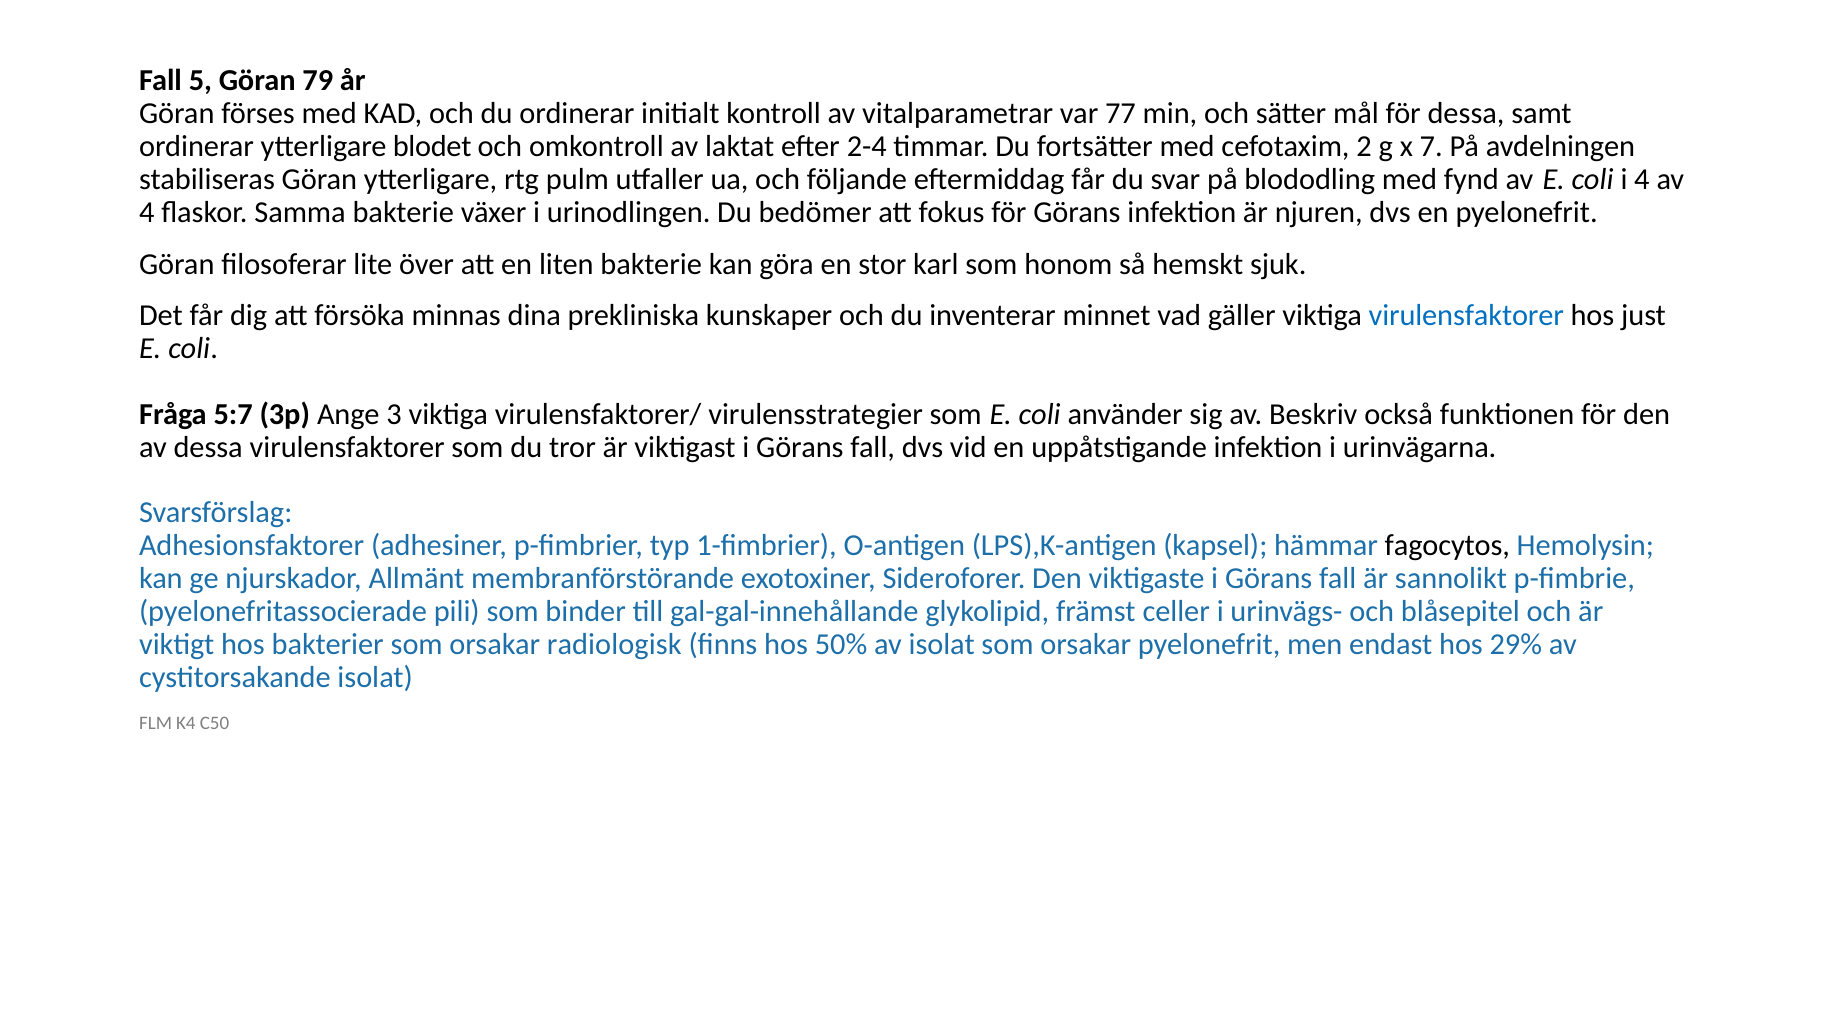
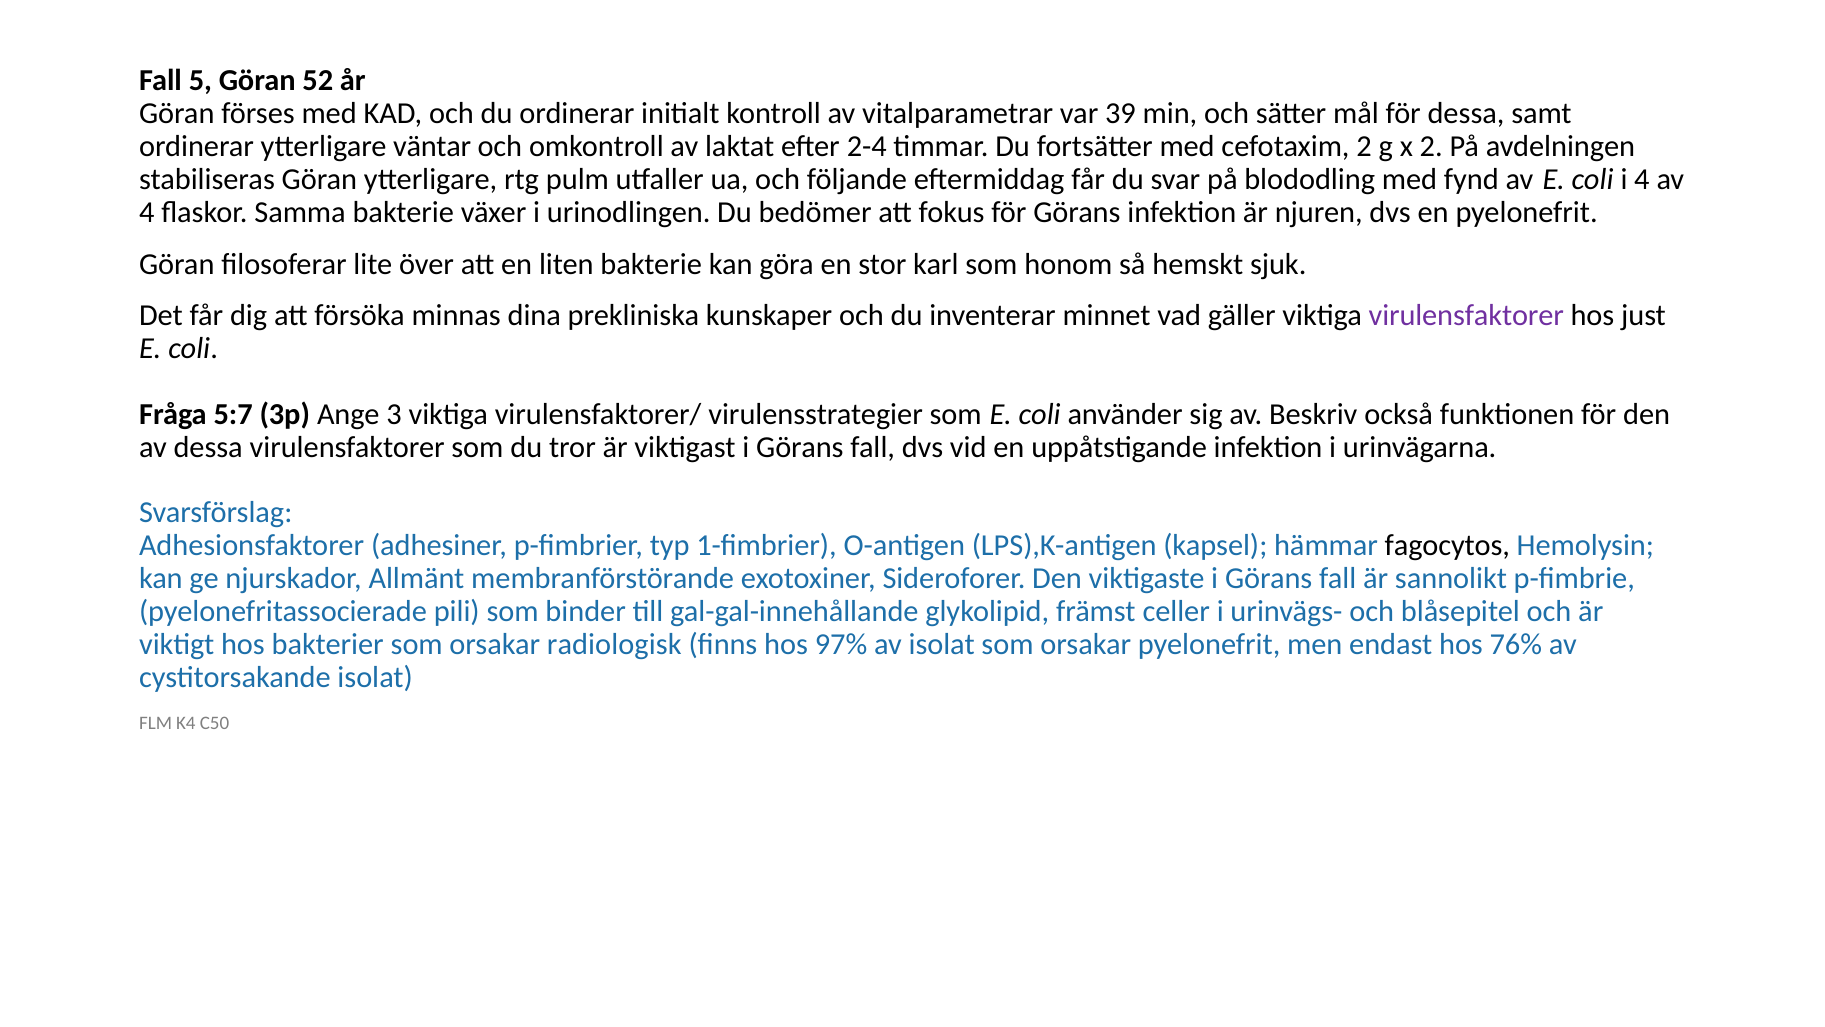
79: 79 -> 52 (318, 81)
77: 77 -> 39 (1120, 114)
blodet: blodet -> väntar (432, 147)
x 7: 7 -> 2 (1431, 147)
virulensfaktorer colour: blue -> purple (1466, 316)
50%: 50% -> 97% (841, 644)
29%: 29% -> 76% (1516, 644)
